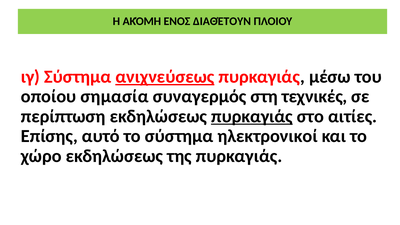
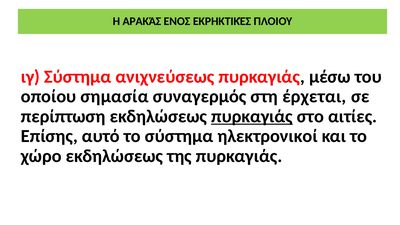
ΑΚΌΜΗ: ΑΚΌΜΗ -> ΑΡΑΚΆΣ (142, 21)
ΔΙΑΘΈΤΟΥΝ: ΔΙΑΘΈΤΟΥΝ -> ΕΚΡΗΚΤΙΚΈΣ (222, 21)
ανιχνεύσεως underline: present -> none (165, 77)
τεχνικές: τεχνικές -> έρχεται (314, 97)
